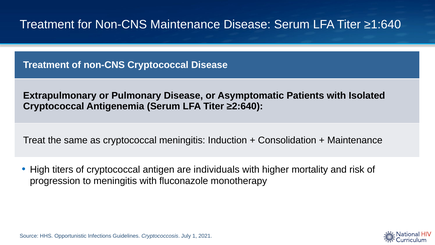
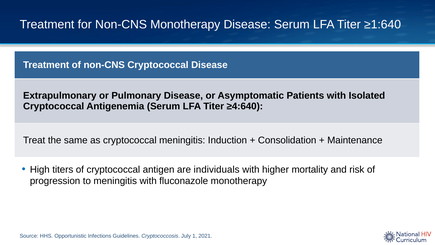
Non-CNS Maintenance: Maintenance -> Monotherapy (185, 25)
≥2:640: ≥2:640 -> ≥4:640 (245, 106)
